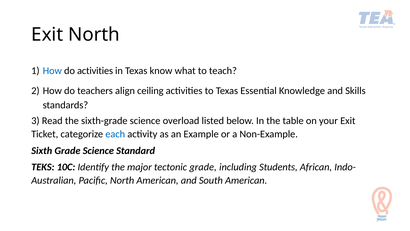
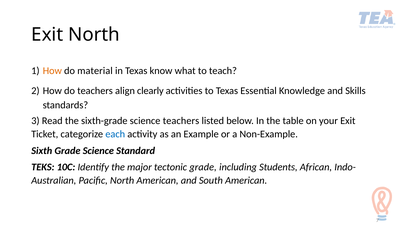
How colour: blue -> orange (52, 71)
do activities: activities -> material (95, 71)
ceiling: ceiling -> clearly (150, 91)
science overload: overload -> teachers (181, 121)
